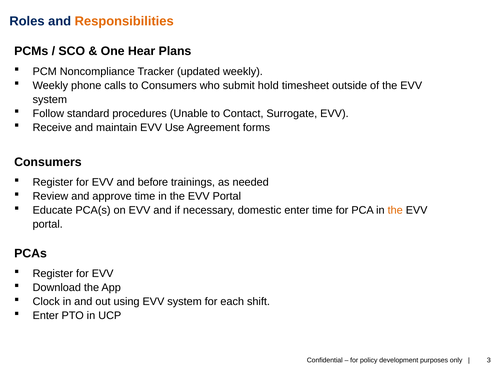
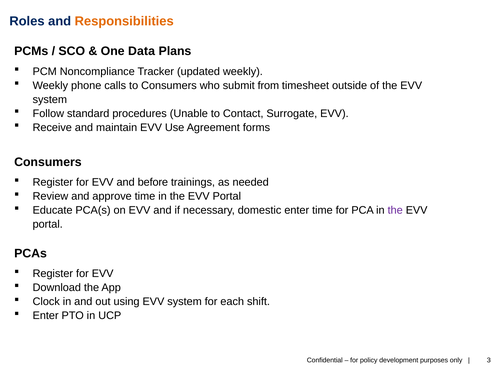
Hear: Hear -> Data (142, 51)
hold: hold -> from (268, 85)
the colour: orange -> purple (395, 210)
